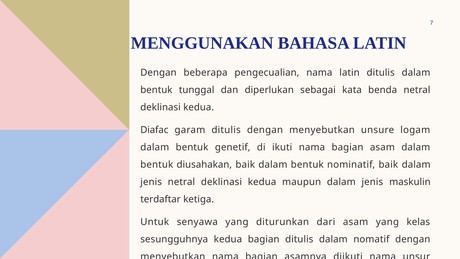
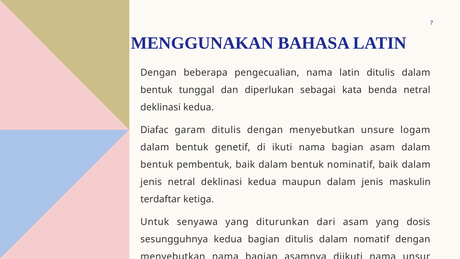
diusahakan: diusahakan -> pembentuk (204, 165)
kelas: kelas -> dosis (418, 222)
